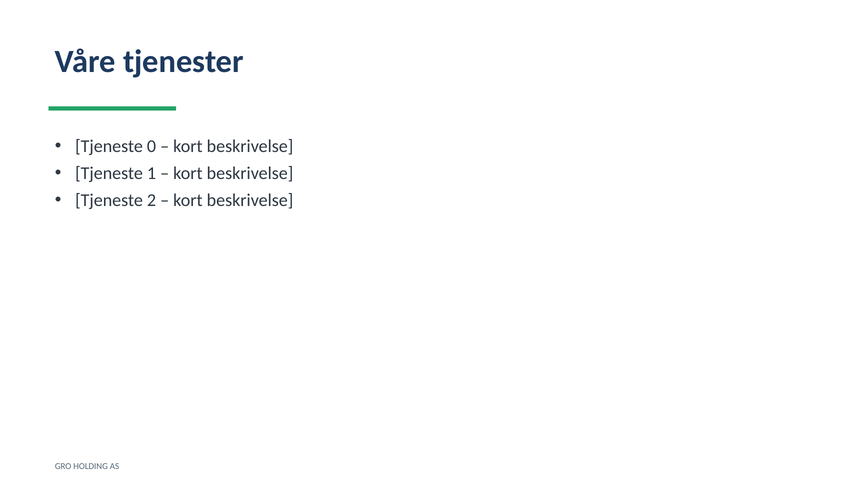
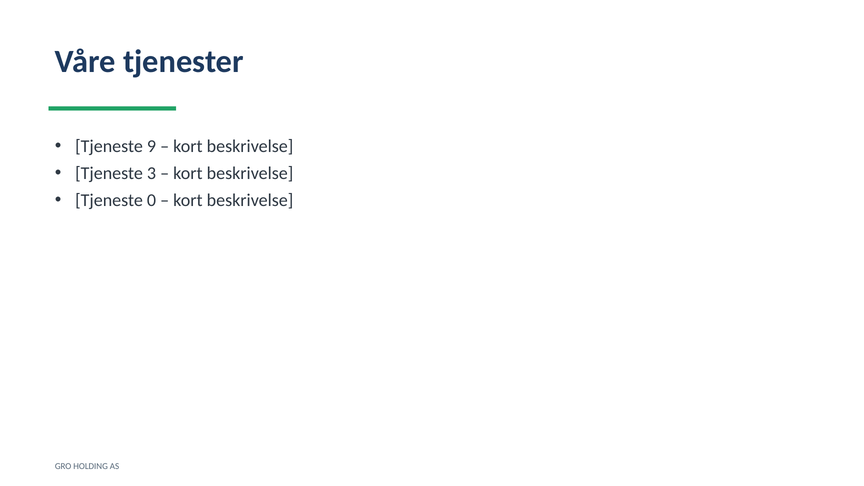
0: 0 -> 9 (151, 146)
1: 1 -> 3 (151, 173)
2: 2 -> 0 (151, 200)
